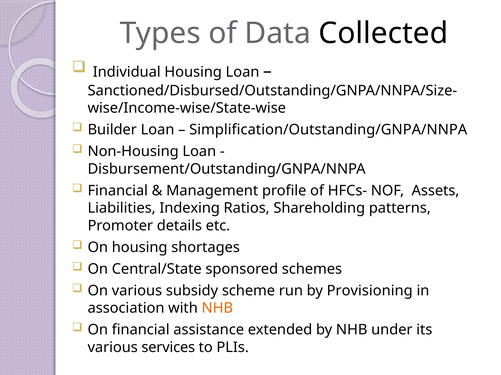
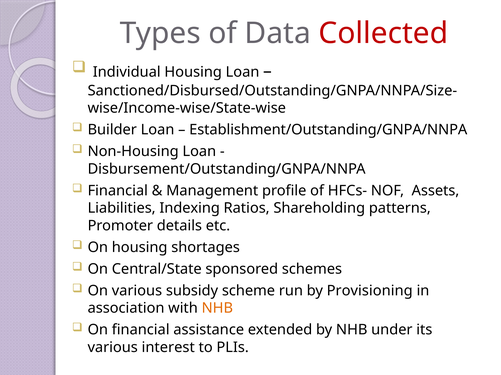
Collected colour: black -> red (383, 33)
Simplification/Outstanding/GNPA/NNPA: Simplification/Outstanding/GNPA/NNPA -> Establishment/Outstanding/GNPA/NNPA (328, 130)
services: services -> interest (168, 348)
